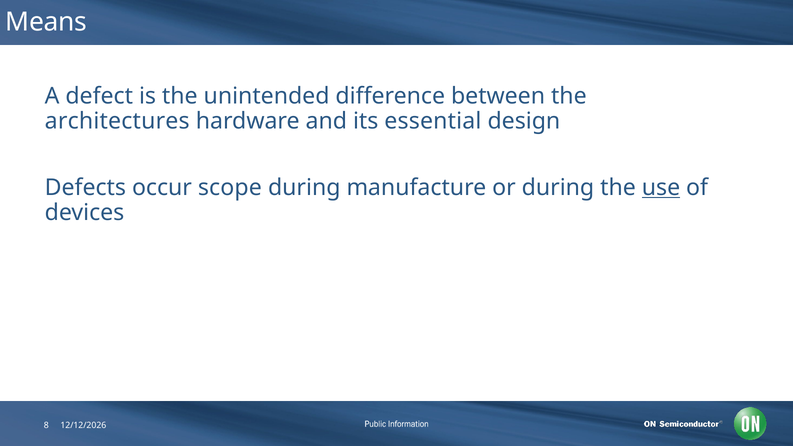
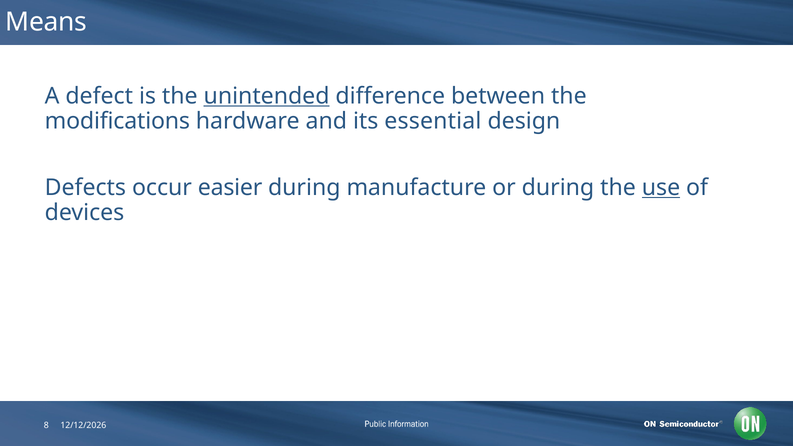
unintended underline: none -> present (267, 96)
architectures: architectures -> modifications (117, 121)
scope: scope -> easier (230, 188)
